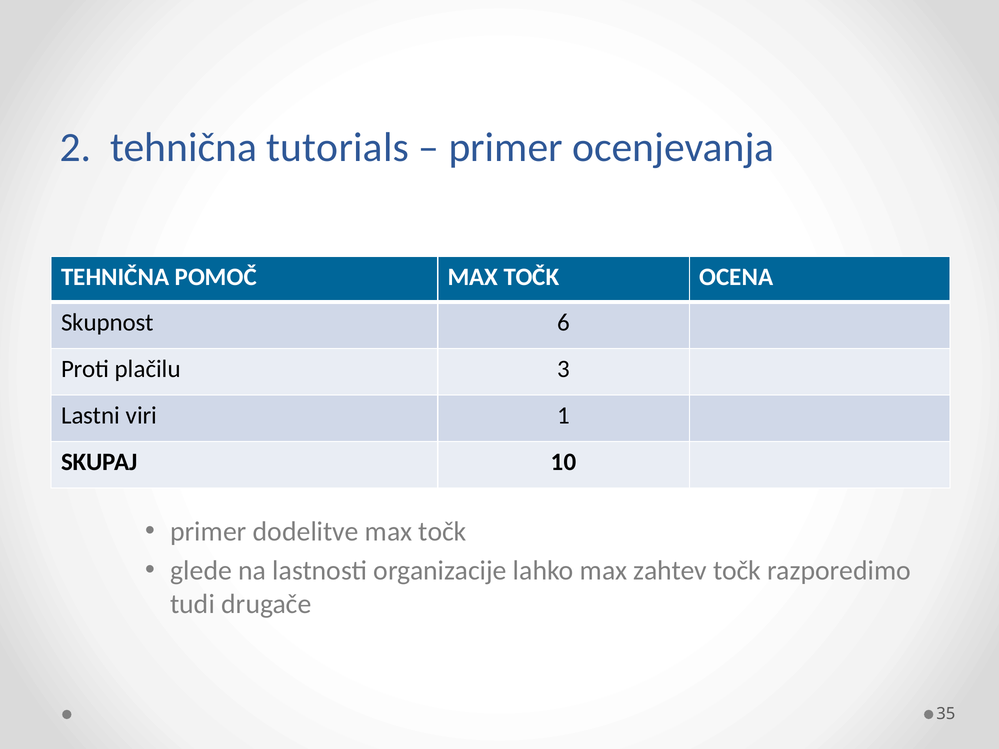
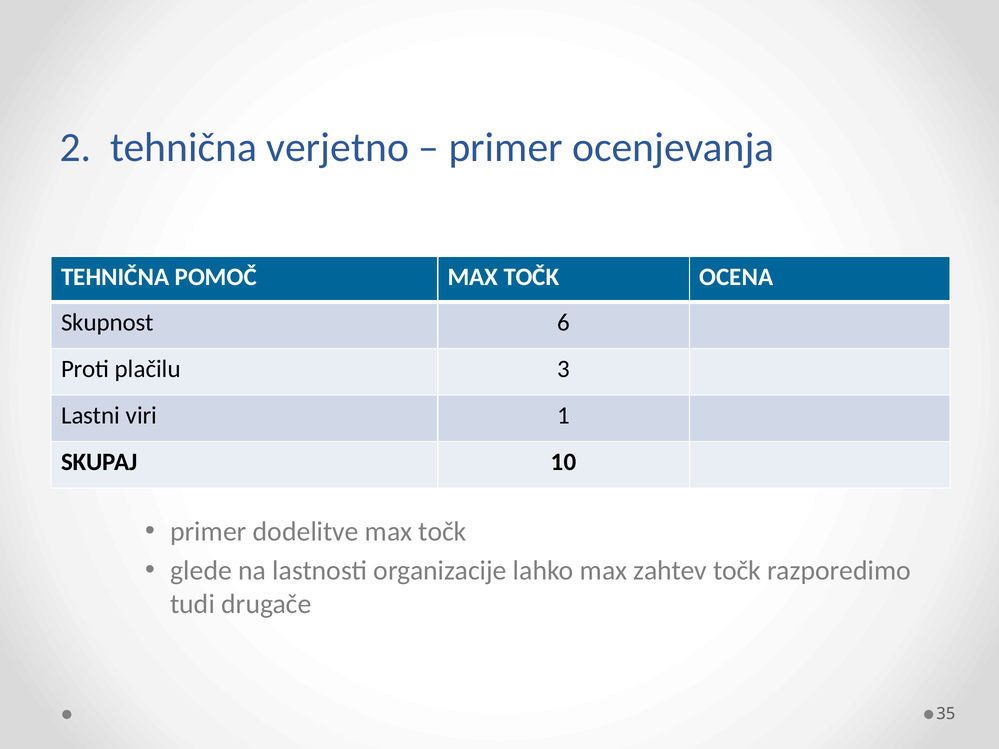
tutorials: tutorials -> verjetno (338, 148)
